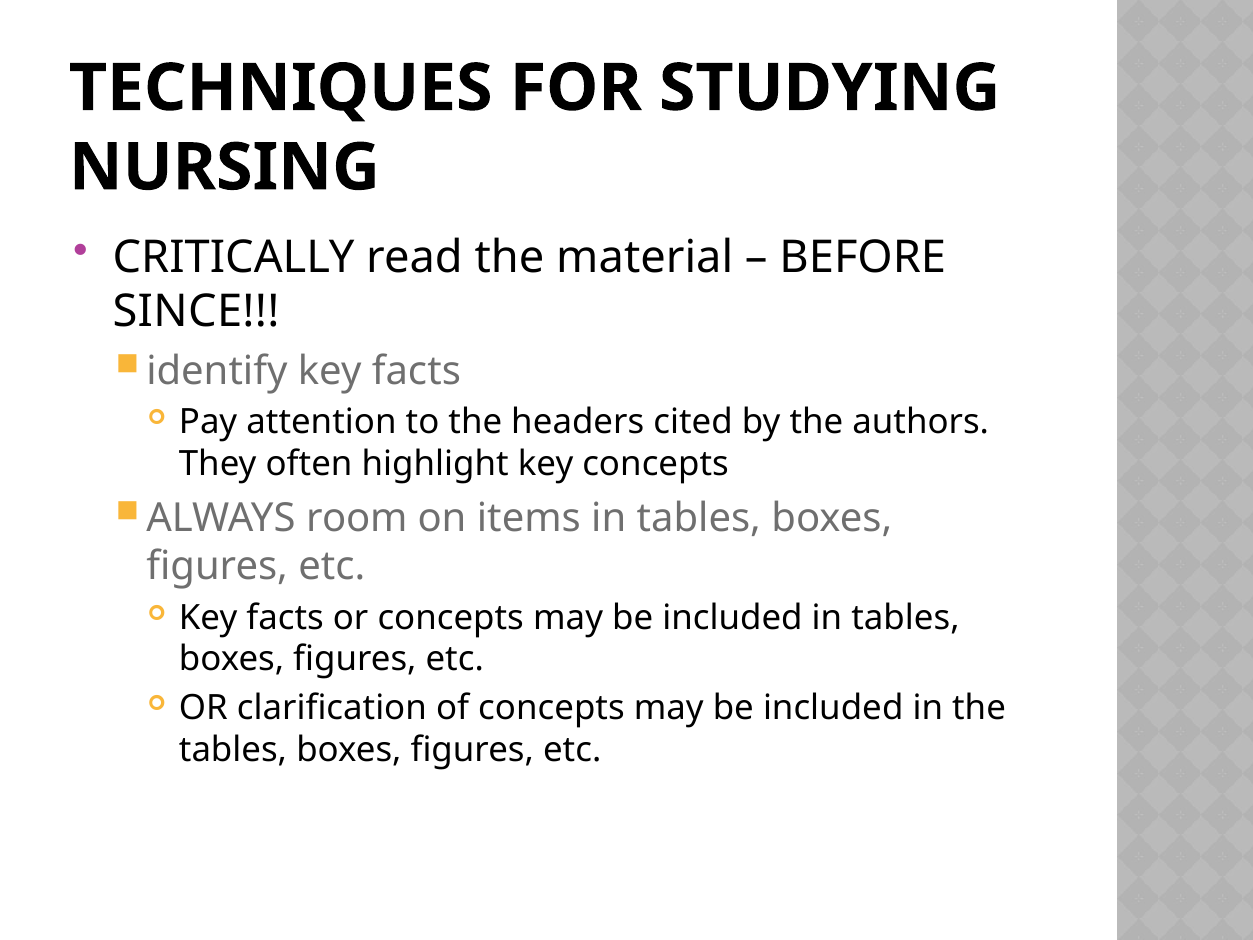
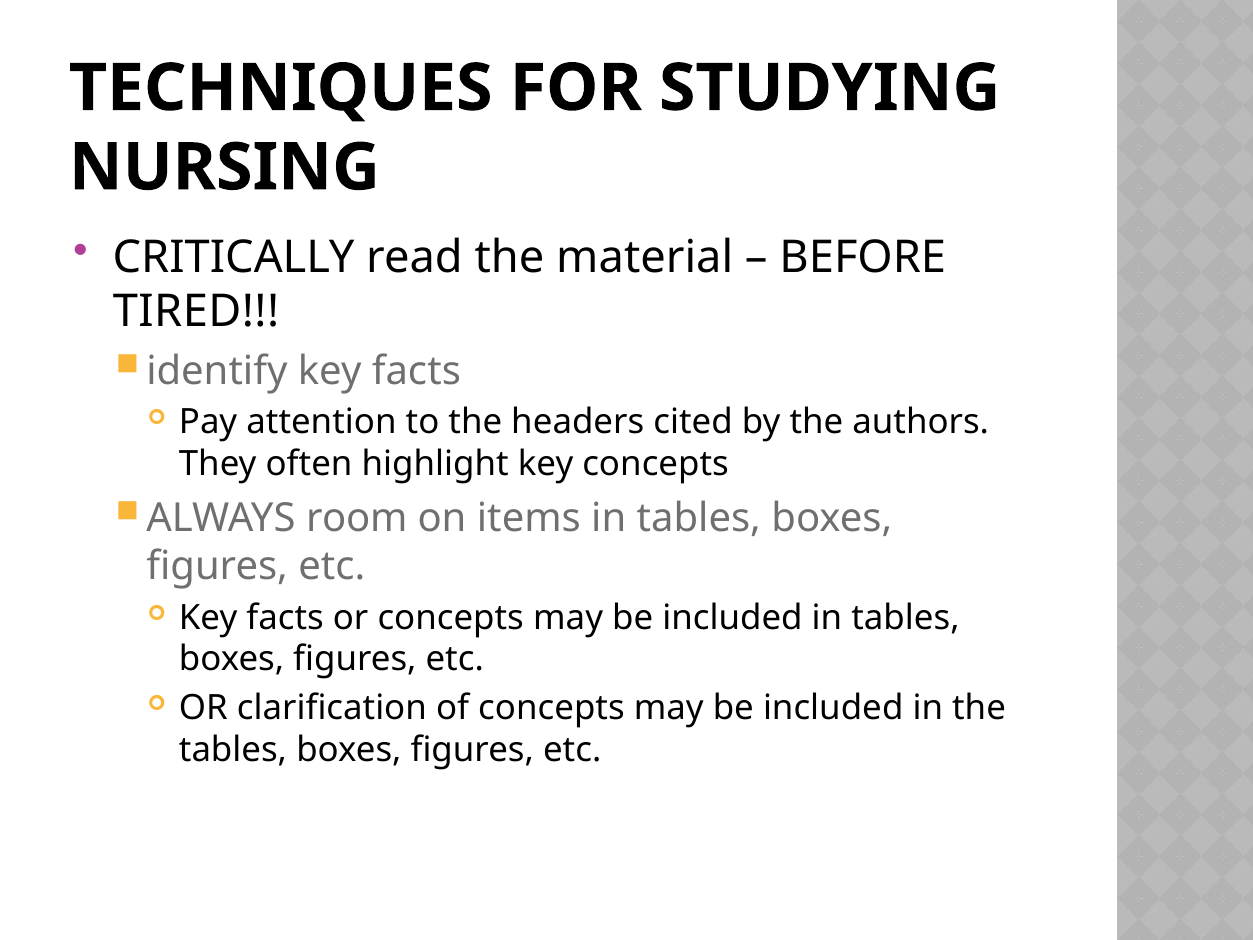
SINCE: SINCE -> TIRED (196, 311)
